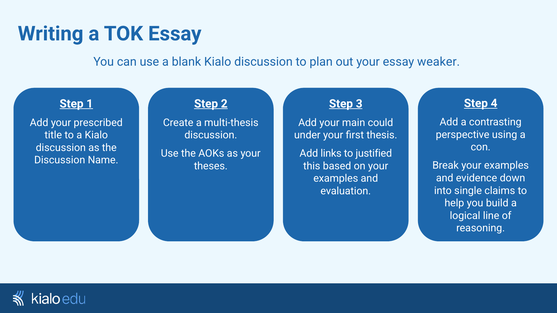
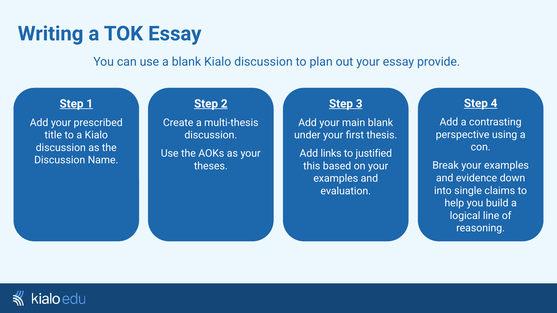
weaker: weaker -> provide (439, 62)
main could: could -> blank (380, 123)
